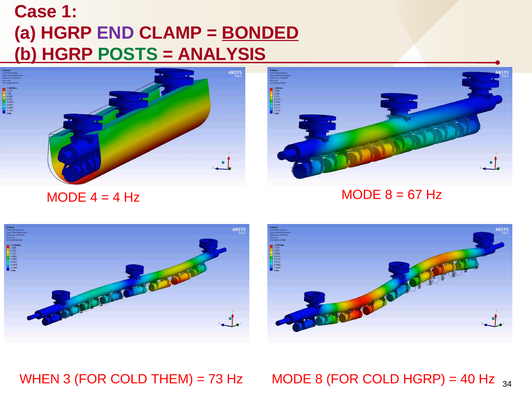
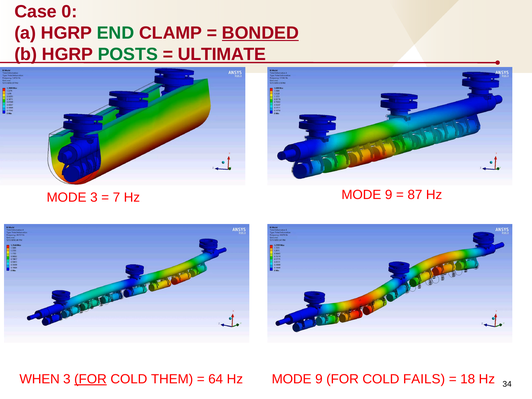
1: 1 -> 0 (70, 12)
END colour: purple -> green (115, 33)
ANALYSIS: ANALYSIS -> ULTIMATE (222, 54)
MODE 4: 4 -> 3 (94, 197)
4: 4 -> 7 (116, 197)
8: 8 -> 9 (389, 195)
67: 67 -> 87 (415, 195)
FOR underline: none -> present (90, 379)
73: 73 -> 64 (216, 379)
8: 8 -> 9 (319, 379)
COLD HGRP: HGRP -> FAILS (424, 379)
40: 40 -> 18 (468, 379)
